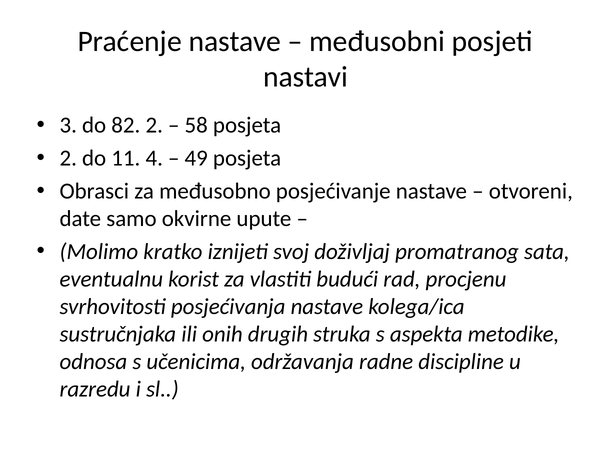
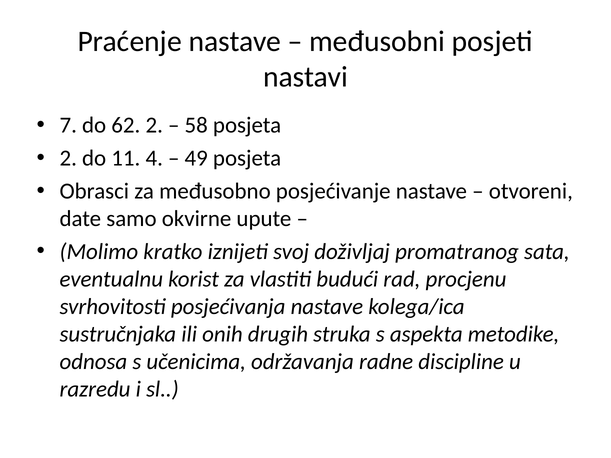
3: 3 -> 7 (68, 125)
82: 82 -> 62 (126, 125)
